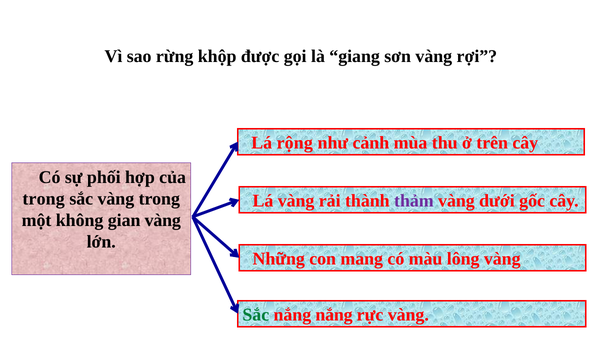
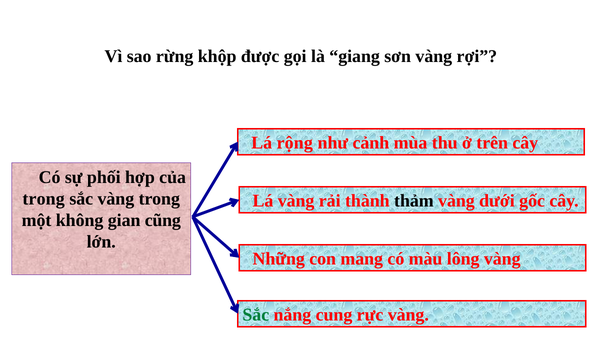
thảm colour: purple -> black (414, 201)
gian vàng: vàng -> cũng (163, 220)
nắng nắng: nắng -> cung (334, 314)
